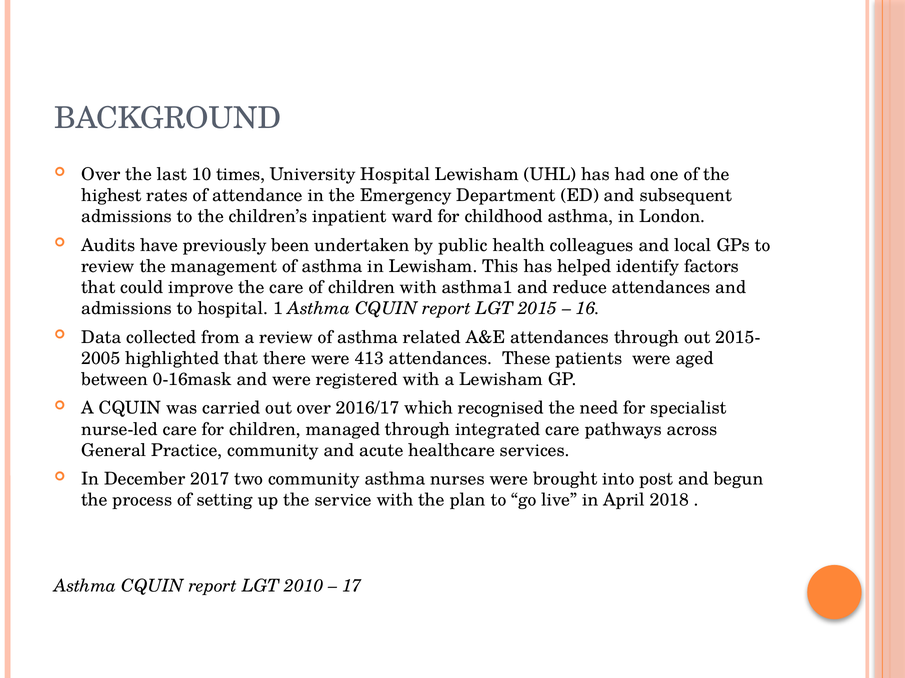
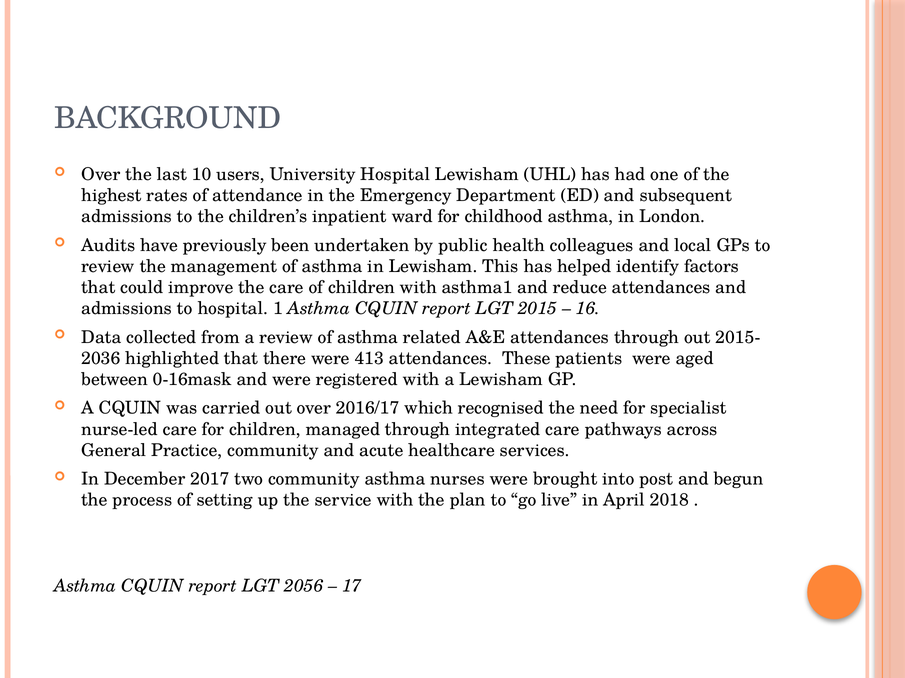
times: times -> users (241, 175)
2005: 2005 -> 2036 (101, 359)
2010: 2010 -> 2056 (304, 587)
